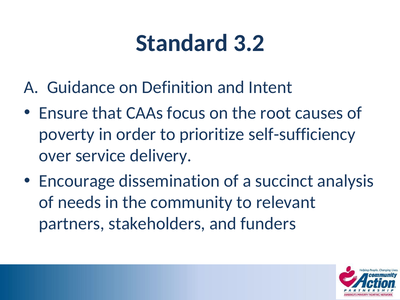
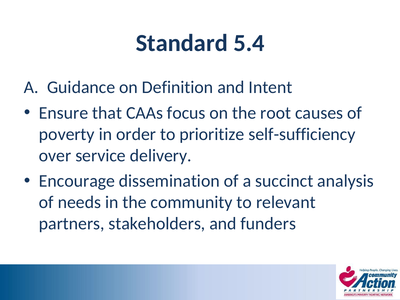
3.2: 3.2 -> 5.4 (249, 43)
